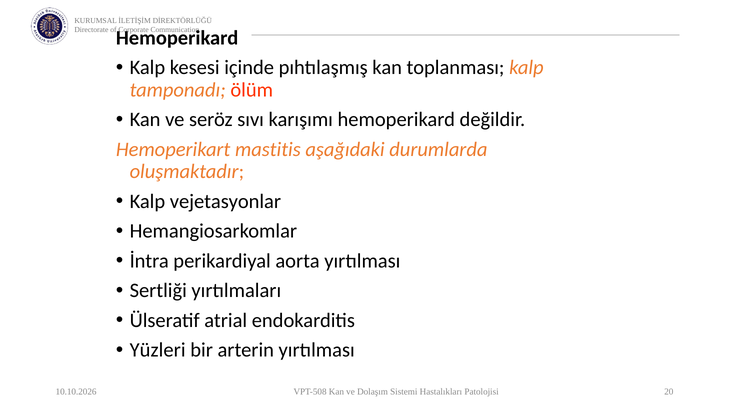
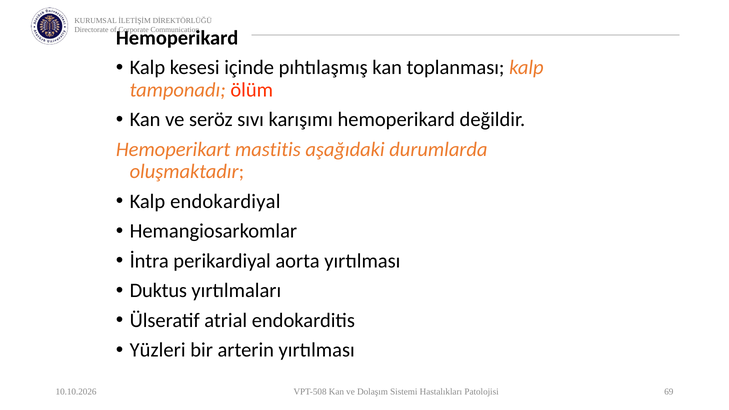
vejetasyonlar: vejetasyonlar -> endokardiyal (225, 201)
Sertliği: Sertliği -> Duktus (158, 291)
20: 20 -> 69 (669, 392)
